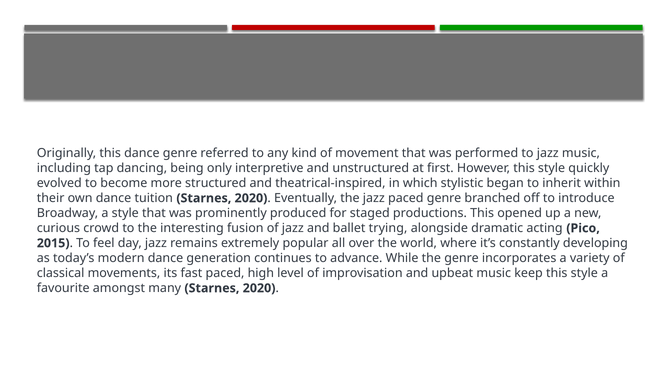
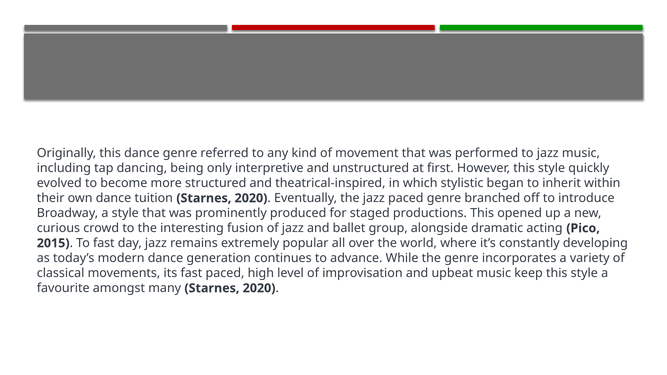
trying: trying -> group (388, 228)
To feel: feel -> fast (104, 243)
